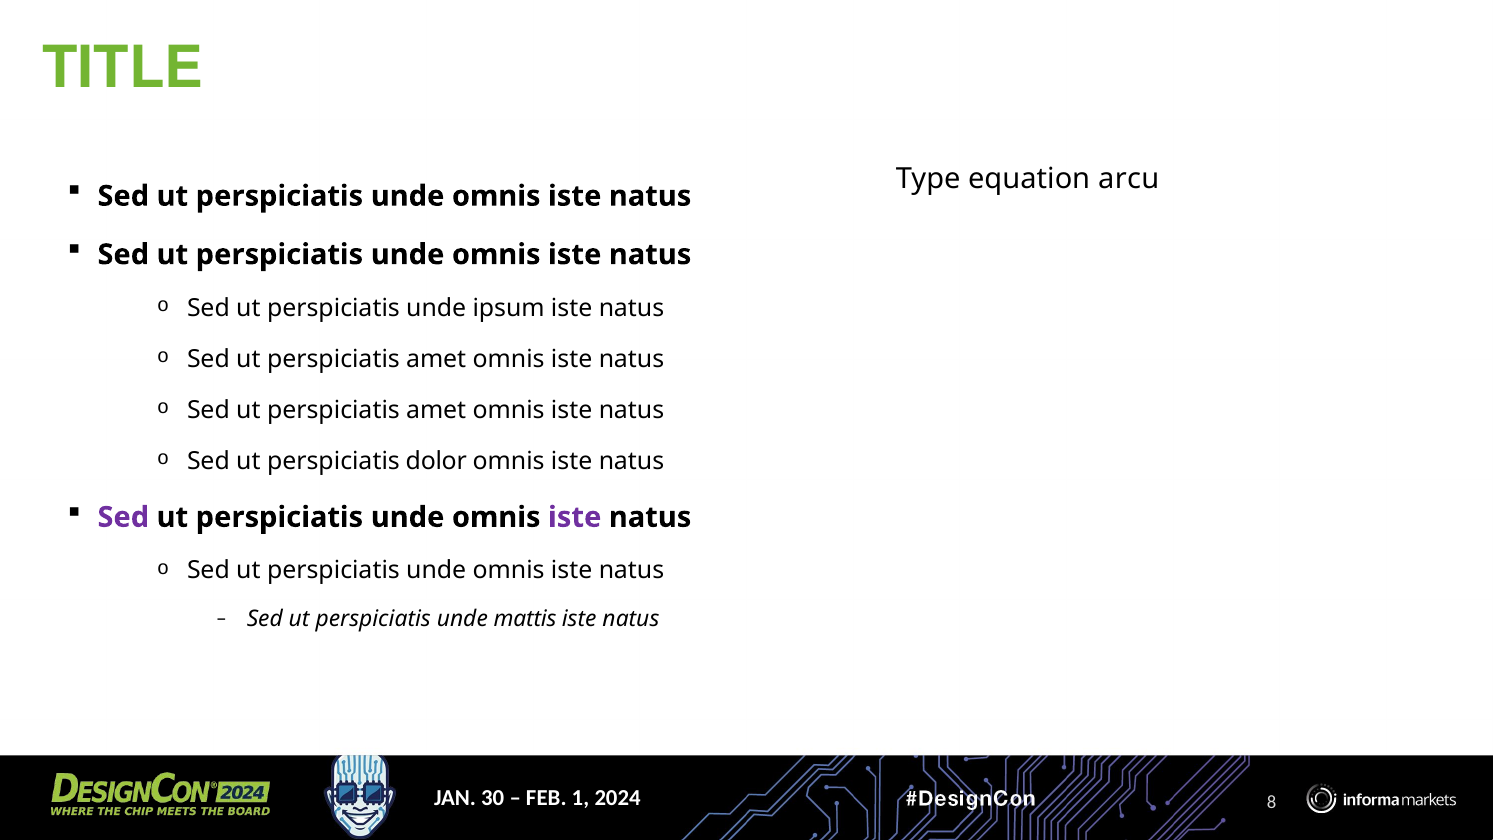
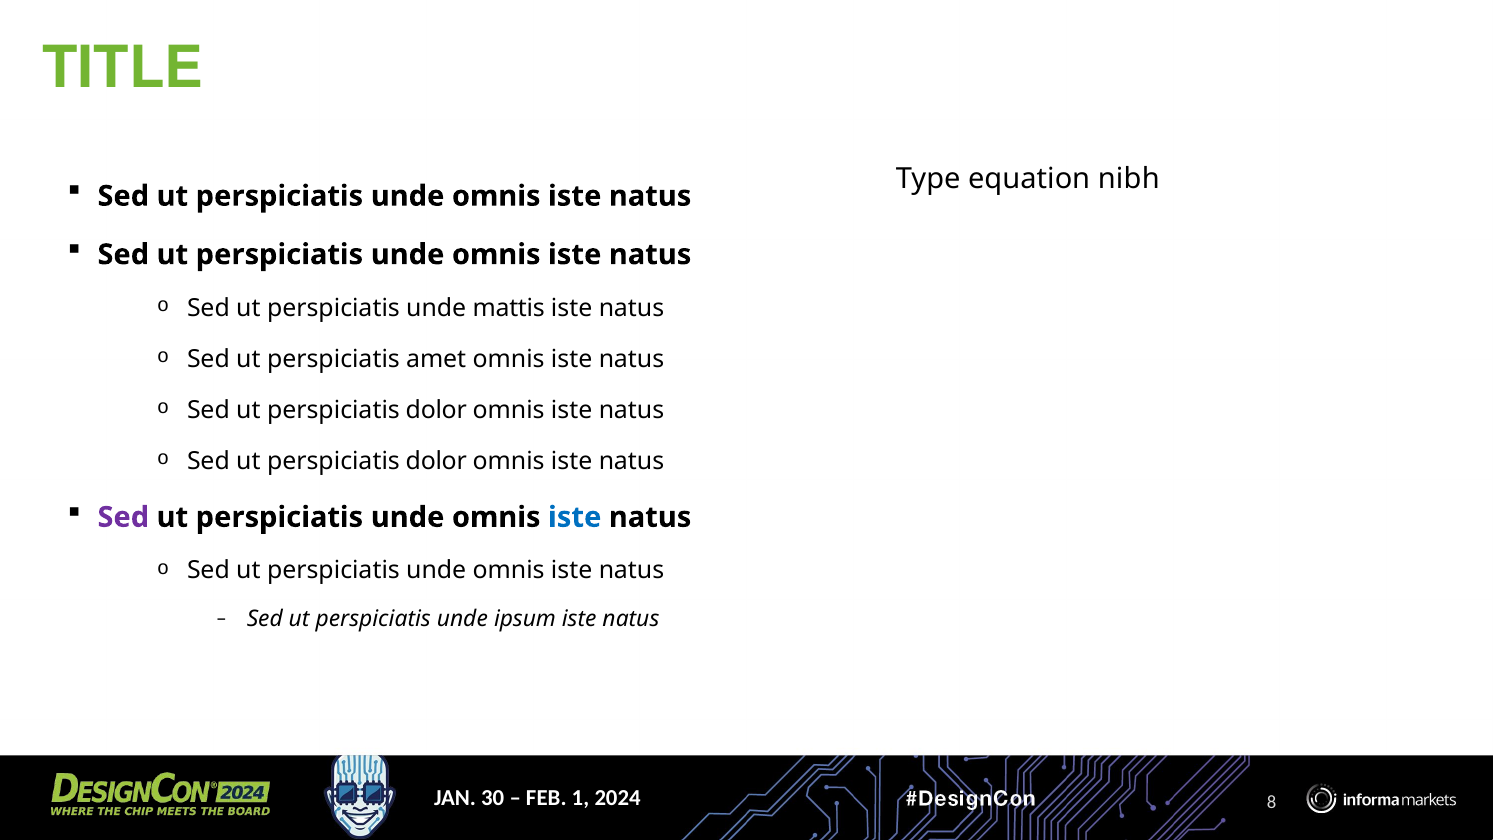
arcu: arcu -> nibh (1129, 179)
ipsum: ipsum -> mattis (509, 308)
amet: amet -> dolor (436, 410)
iste colour: purple -> blue (575, 517)
mattis: mattis -> ipsum (525, 619)
